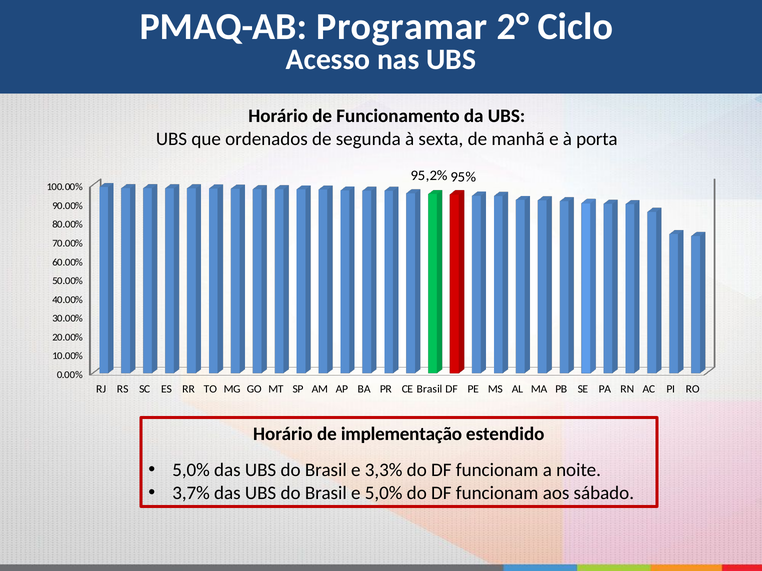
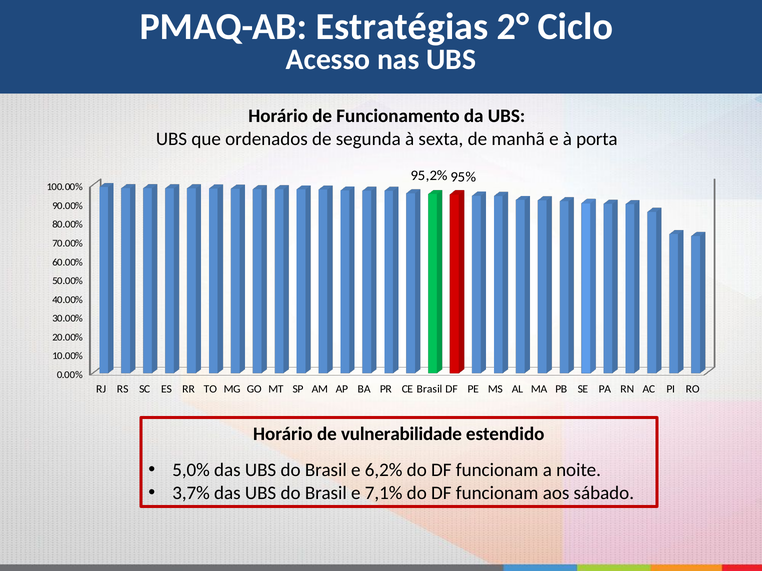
Programar: Programar -> Estratégias (402, 27)
implementação: implementação -> vulnerabilidade (401, 434)
3,3%: 3,3% -> 6,2% (384, 470)
e 5,0%: 5,0% -> 7,1% (384, 493)
